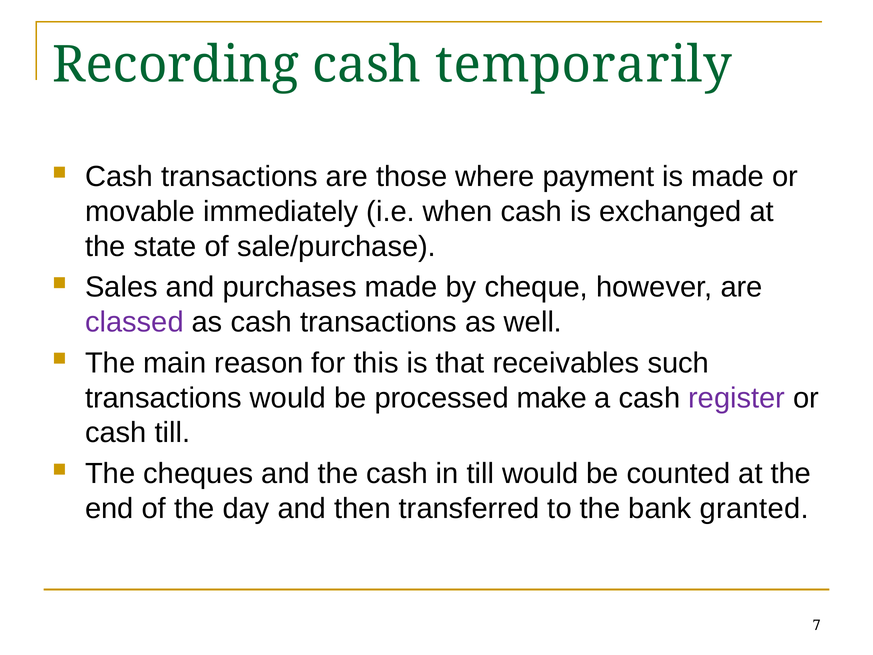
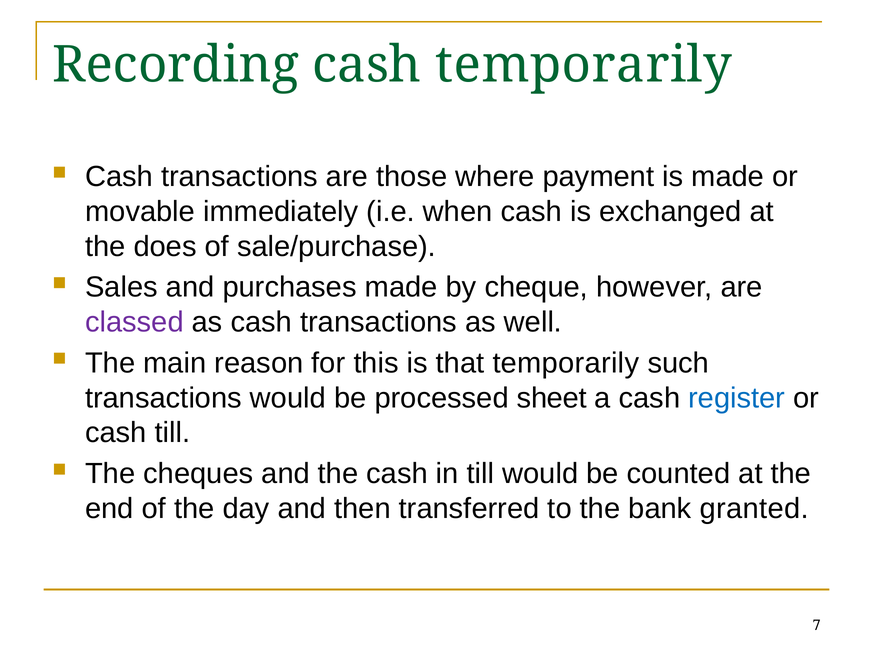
state: state -> does (165, 246)
that receivables: receivables -> temporarily (566, 363)
make: make -> sheet (552, 398)
register colour: purple -> blue (737, 398)
